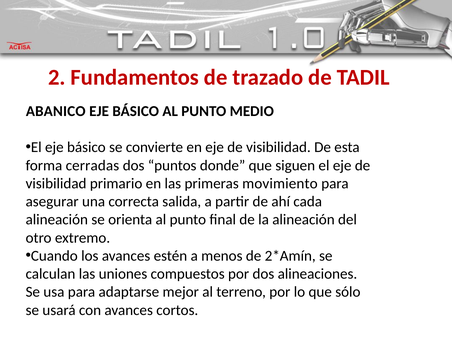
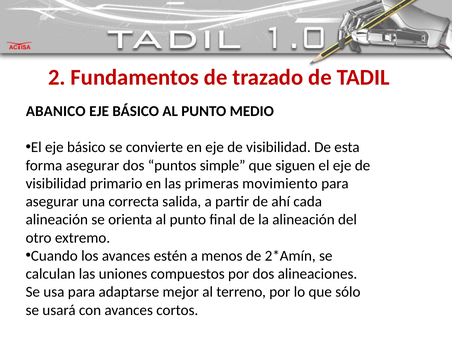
forma cerradas: cerradas -> asegurar (92, 165)
donde: donde -> simple (223, 165)
